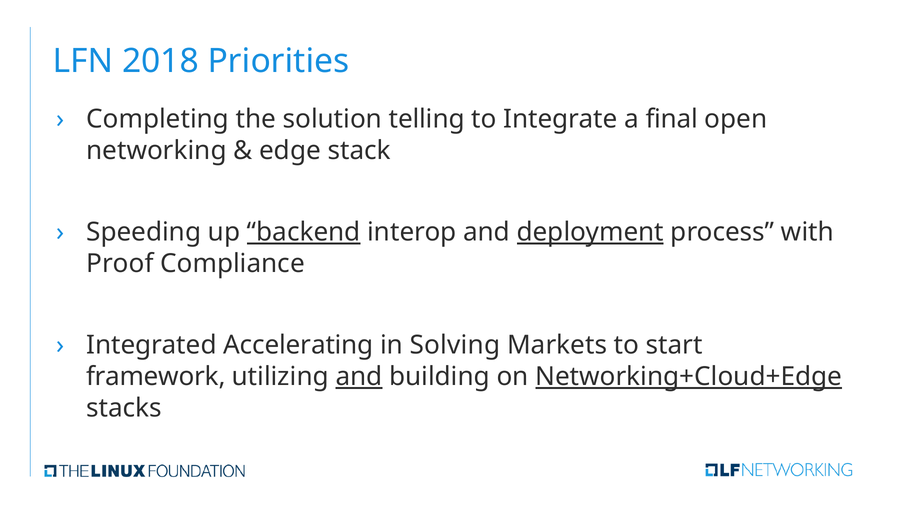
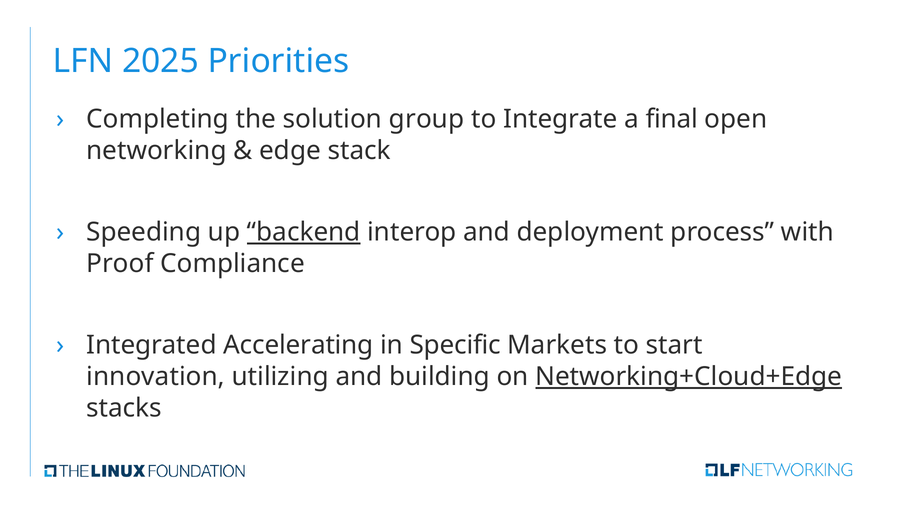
2018: 2018 -> 2025 (160, 61)
telling: telling -> group (427, 119)
deployment underline: present -> none (590, 232)
Solving: Solving -> Specific (455, 345)
framework: framework -> innovation (156, 376)
and underline: present -> none (359, 376)
